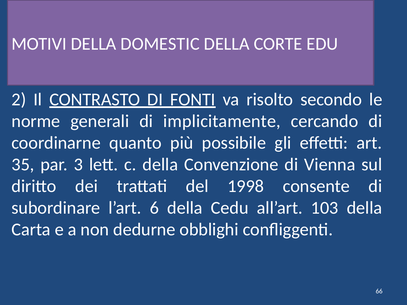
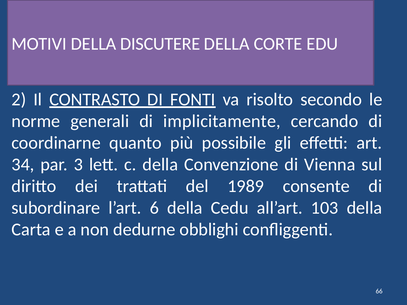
DOMESTIC: DOMESTIC -> DISCUTERE (160, 44)
35: 35 -> 34 (23, 165)
1998: 1998 -> 1989 (246, 186)
